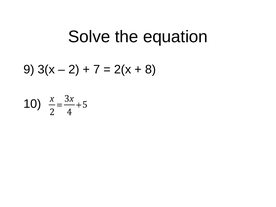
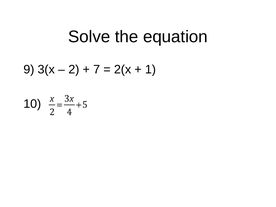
8: 8 -> 1 (151, 69)
